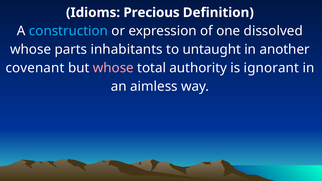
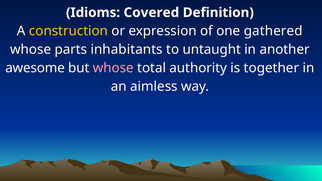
Precious: Precious -> Covered (151, 13)
construction colour: light blue -> yellow (68, 31)
dissolved: dissolved -> gathered (273, 31)
covenant: covenant -> awesome (35, 68)
ignorant: ignorant -> together (271, 68)
